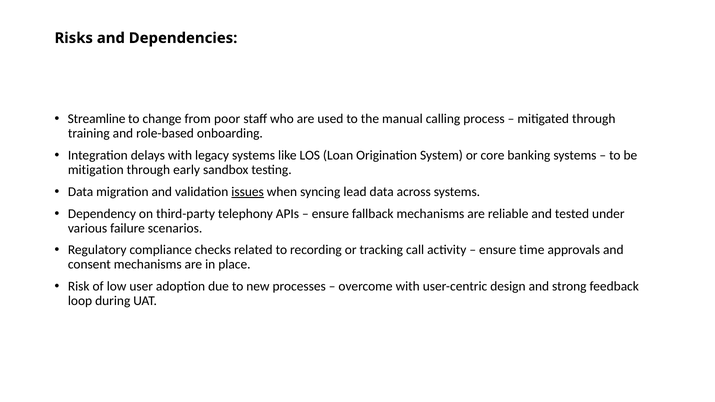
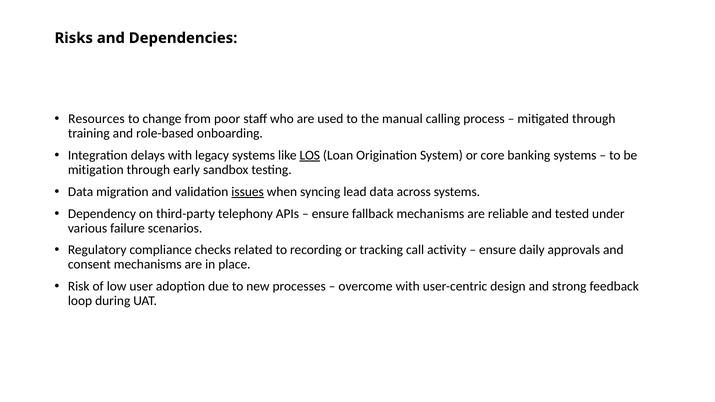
Streamline: Streamline -> Resources (96, 119)
LOS underline: none -> present (310, 155)
time: time -> daily (532, 250)
